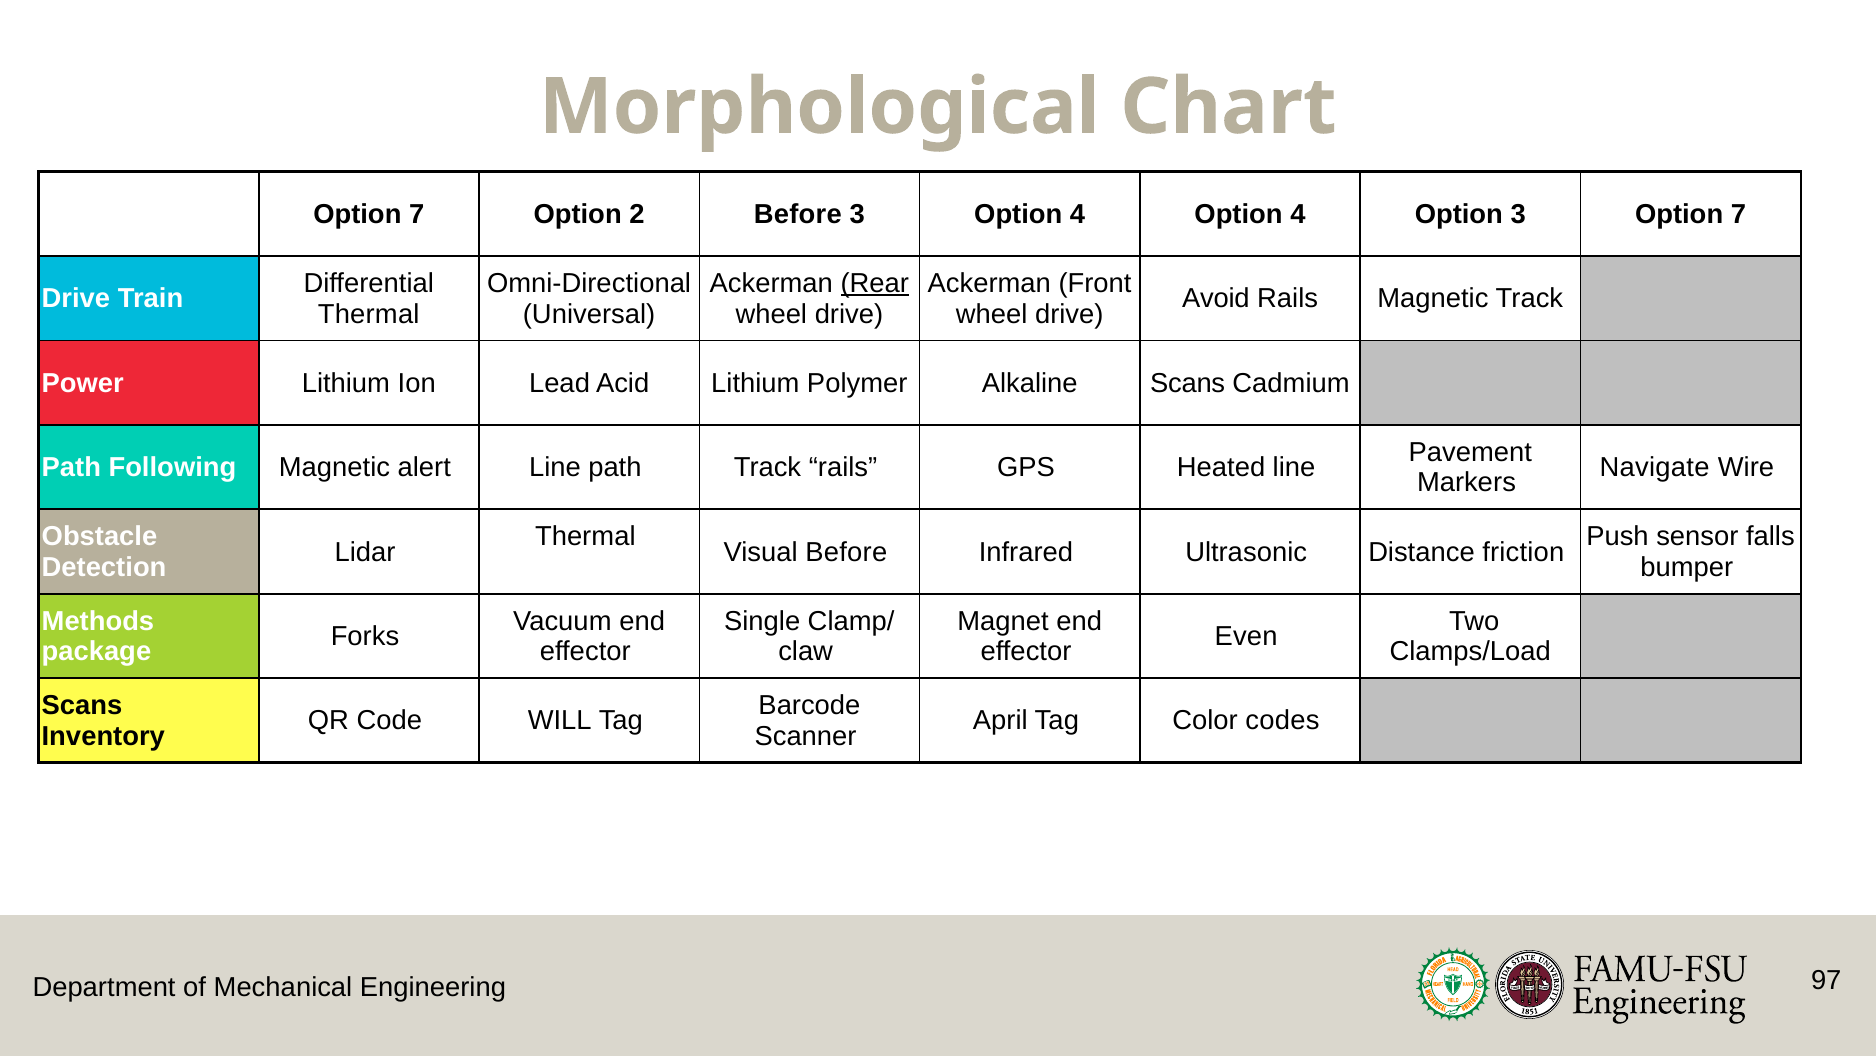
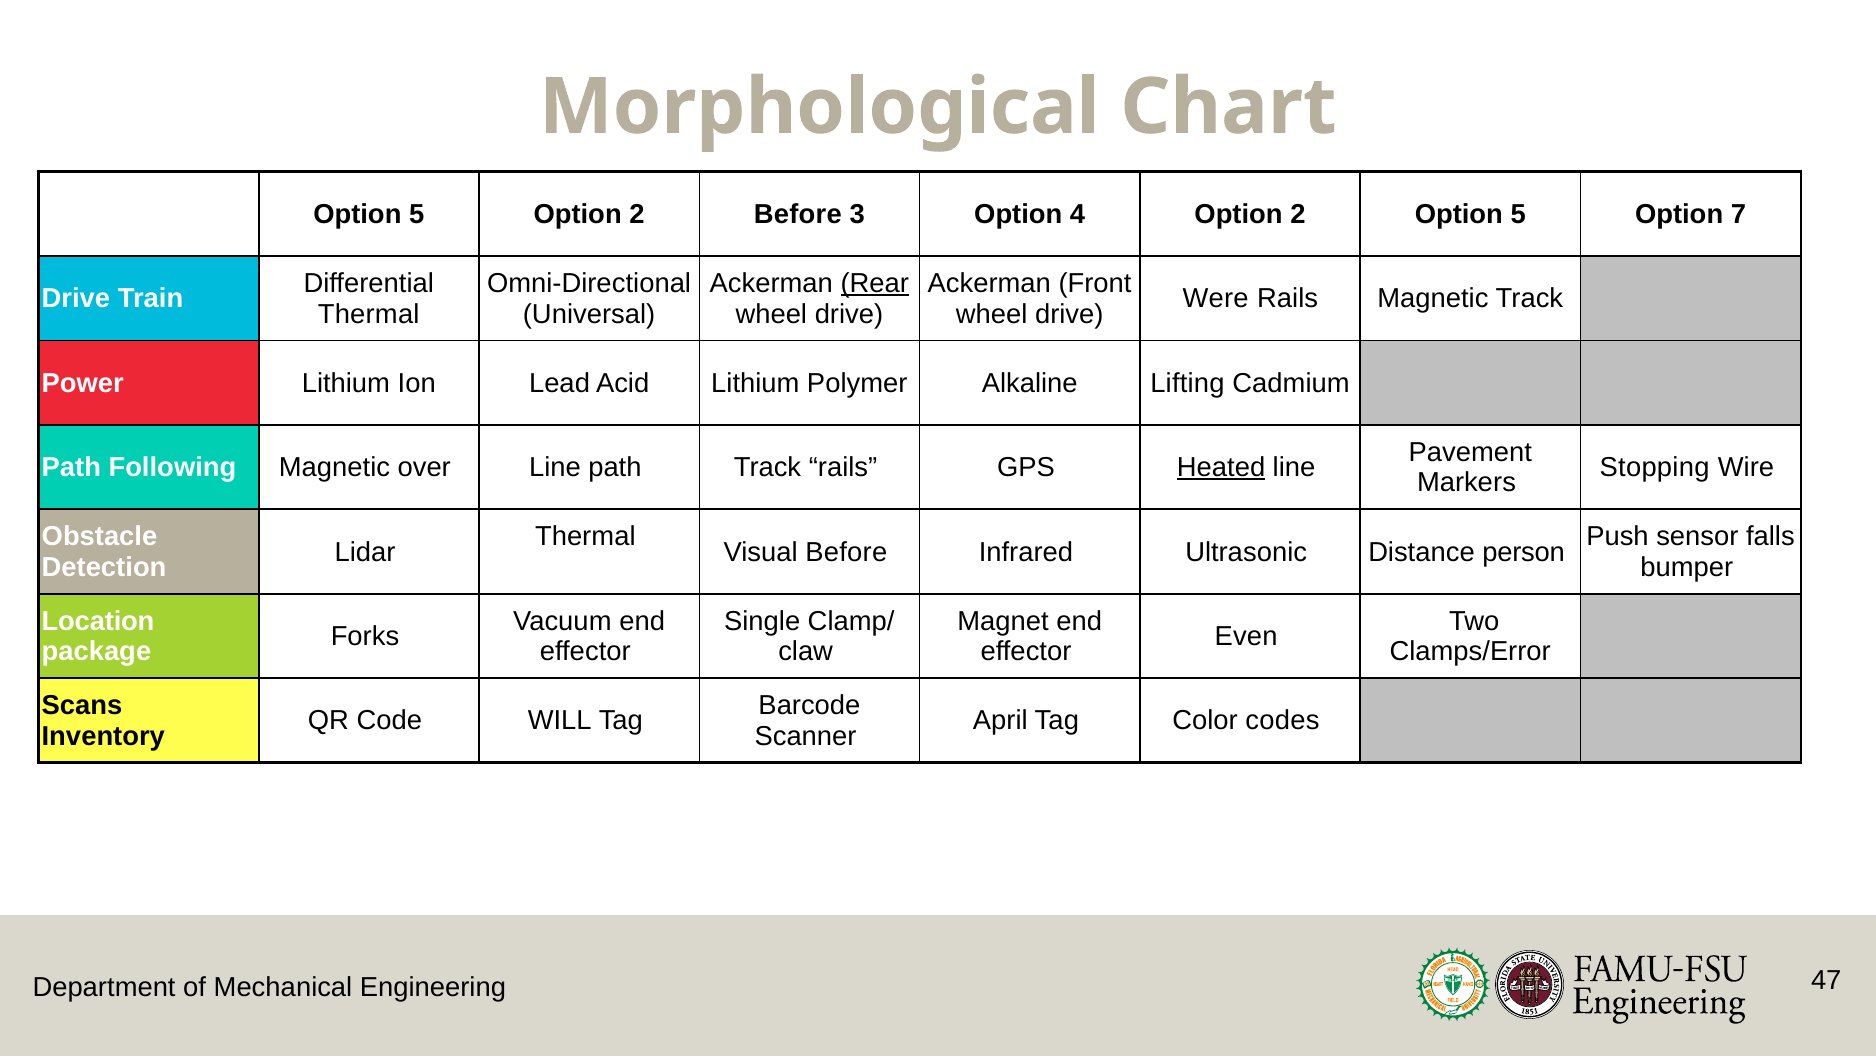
7: 7 -> 5 (417, 214)
4 Option 4: 4 -> 2 (1298, 214)
3: 3 -> 5 (1518, 214)
Avoid: Avoid -> Were (1216, 298)
Alkaline Scans: Scans -> Lifting (1187, 383)
alert: alert -> over (424, 467)
Heated underline: none -> present (1221, 467)
Navigate: Navigate -> Stopping (1655, 467)
friction: friction -> person (1524, 552)
Methods: Methods -> Location (98, 621)
Clamps/Load: Clamps/Load -> Clamps/Error (1470, 651)
97: 97 -> 47 (1826, 980)
